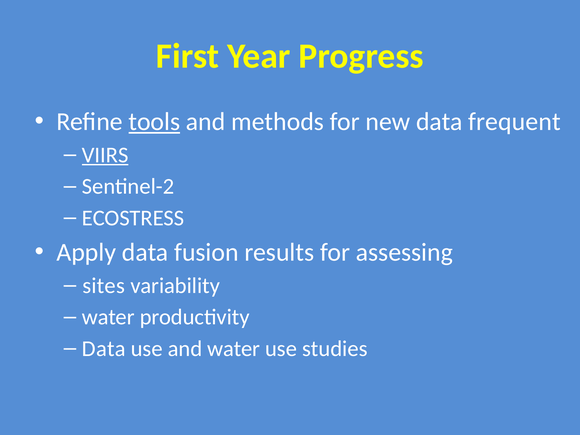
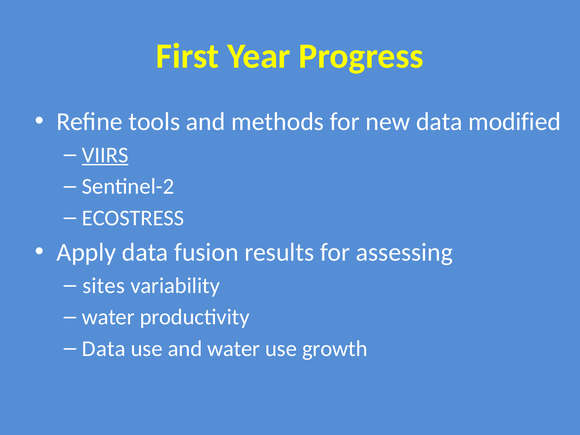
tools underline: present -> none (154, 122)
frequent: frequent -> modified (515, 122)
studies: studies -> growth (335, 349)
